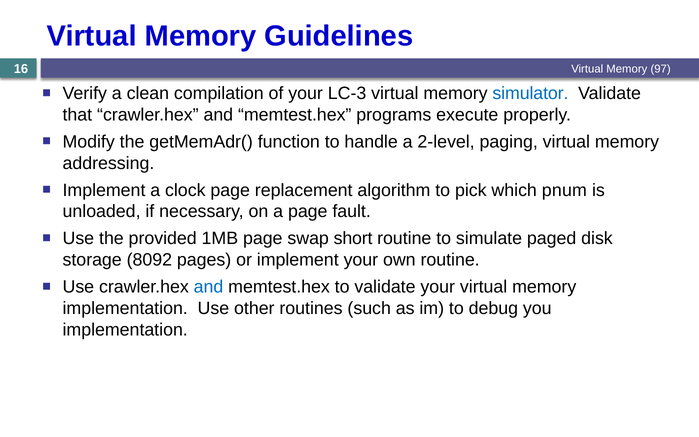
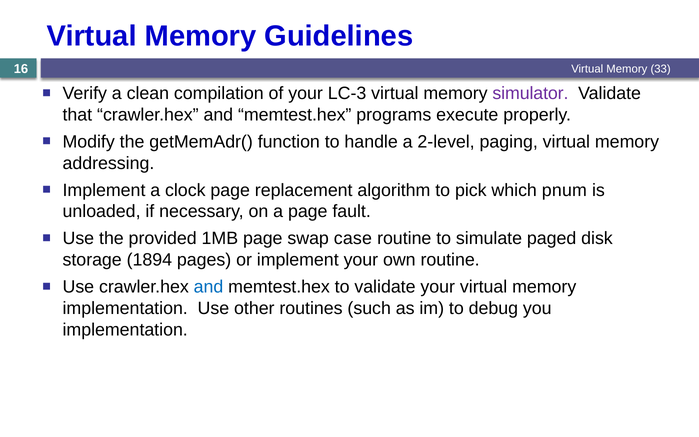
97: 97 -> 33 (661, 69)
simulator colour: blue -> purple (530, 93)
short: short -> case (353, 239)
8092: 8092 -> 1894 (149, 260)
